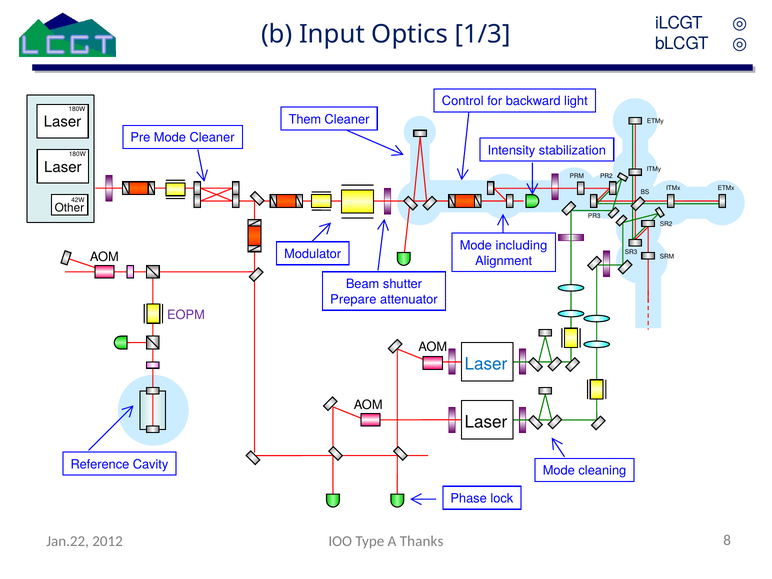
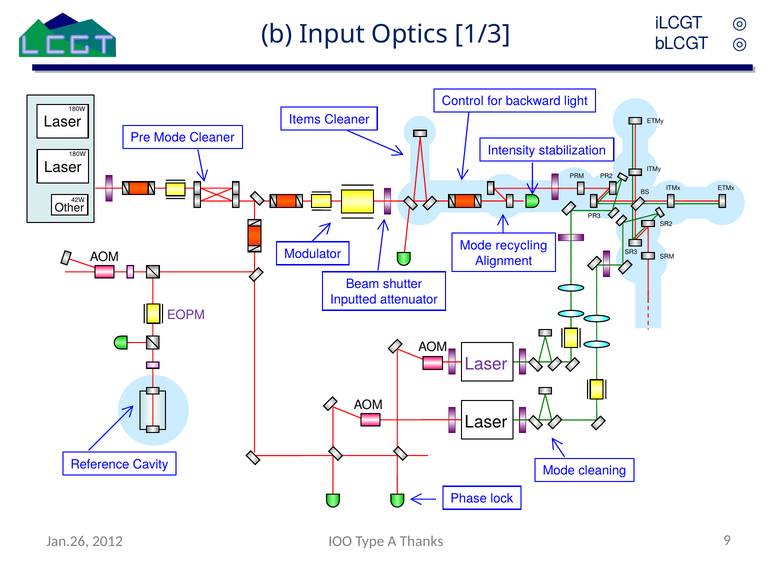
Them: Them -> Items (305, 119)
including: including -> recycling (521, 246)
Prepare: Prepare -> Inputted (353, 300)
Laser colour: blue -> purple (486, 364)
Jan.22: Jan.22 -> Jan.26 (68, 541)
8: 8 -> 9 (727, 541)
